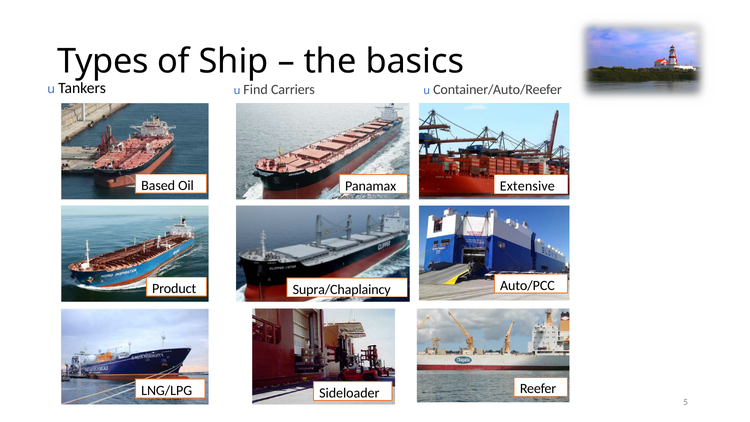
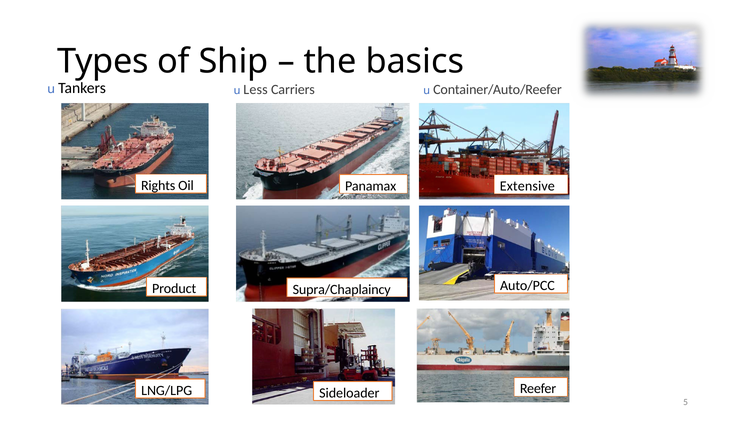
Find: Find -> Less (255, 89)
Based: Based -> Rights (158, 186)
